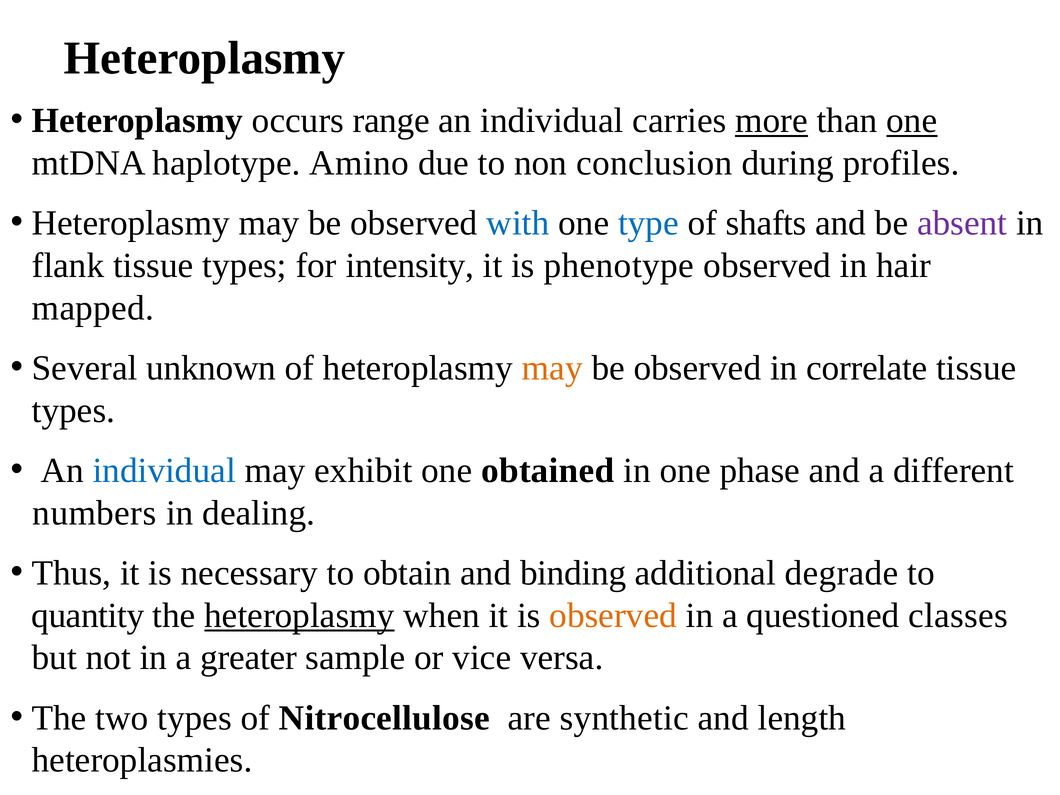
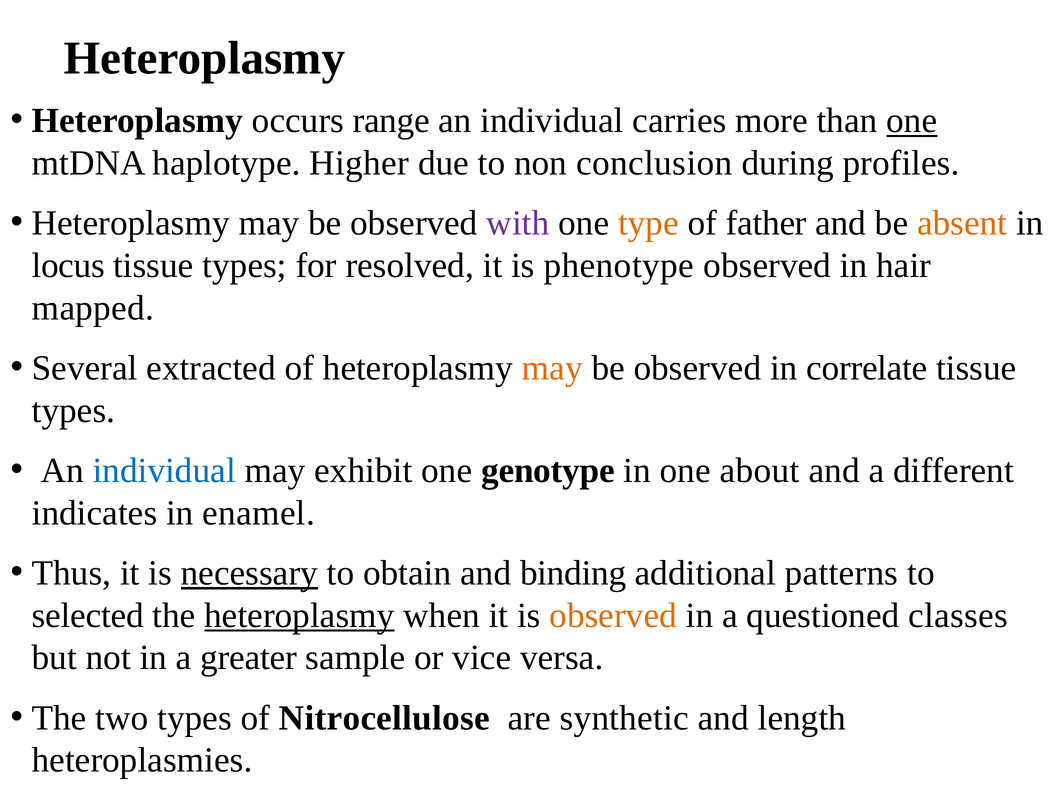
more underline: present -> none (772, 121)
Amino: Amino -> Higher (359, 163)
with colour: blue -> purple (518, 223)
type colour: blue -> orange (648, 223)
shafts: shafts -> father (766, 223)
absent colour: purple -> orange (962, 223)
flank: flank -> locus (68, 266)
intensity: intensity -> resolved (410, 266)
unknown: unknown -> extracted (211, 368)
obtained: obtained -> genotype (548, 471)
phase: phase -> about (760, 471)
numbers: numbers -> indicates (95, 513)
dealing: dealing -> enamel (259, 513)
necessary underline: none -> present (249, 573)
degrade: degrade -> patterns (841, 573)
quantity: quantity -> selected (88, 615)
